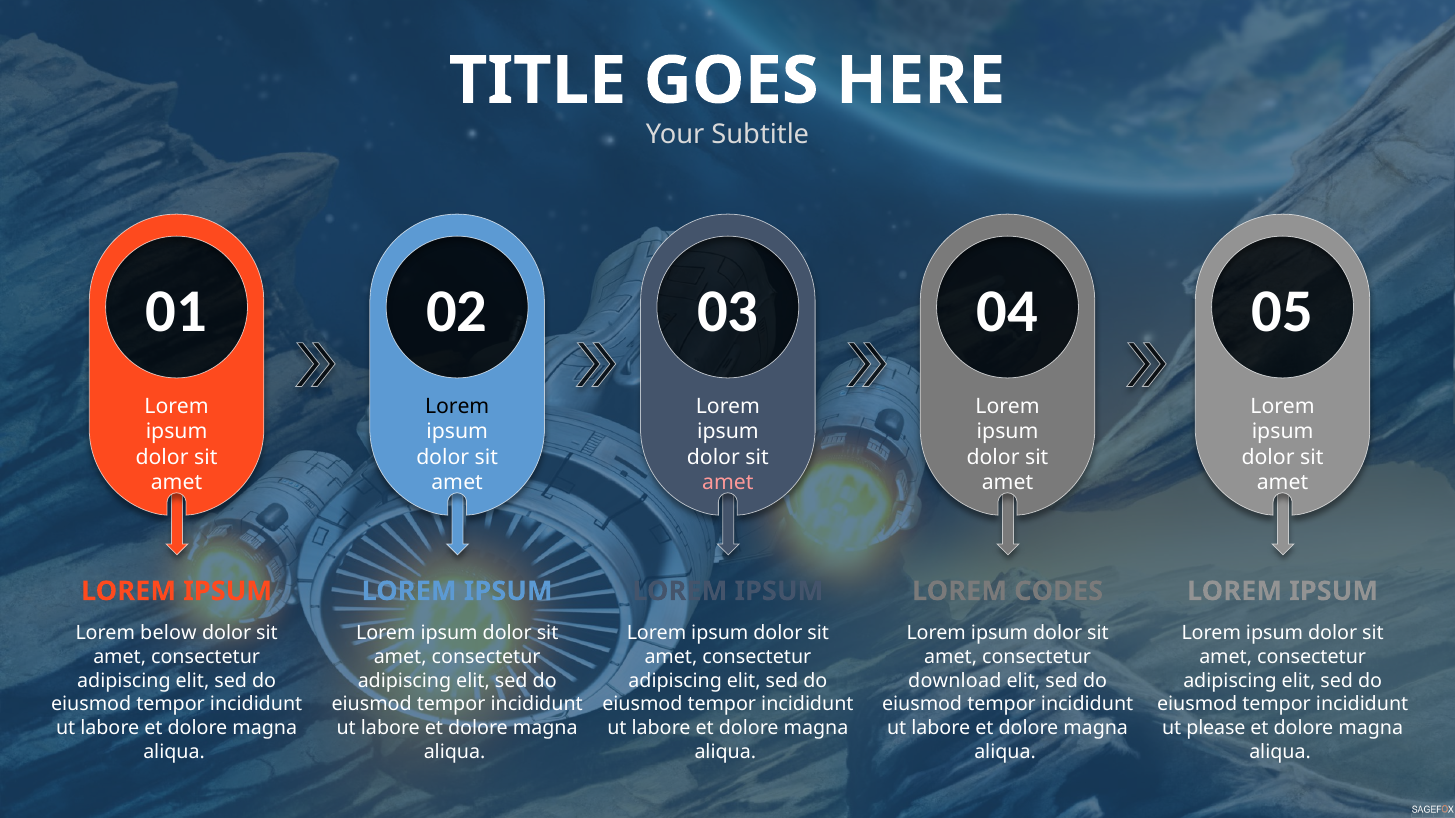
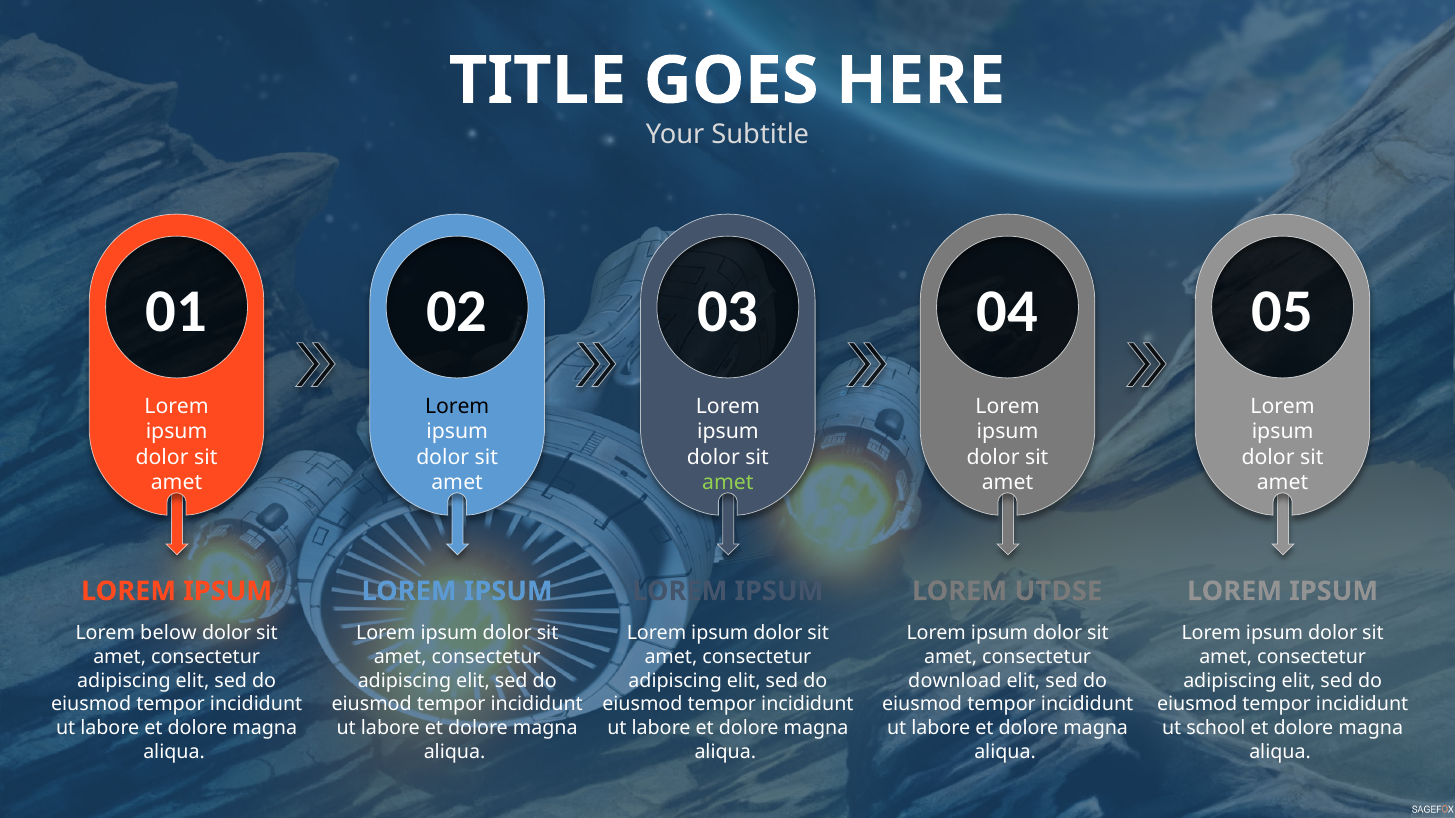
amet colour: pink -> light green (728, 483)
CODES: CODES -> UTDSE (1058, 591)
please: please -> school (1216, 728)
